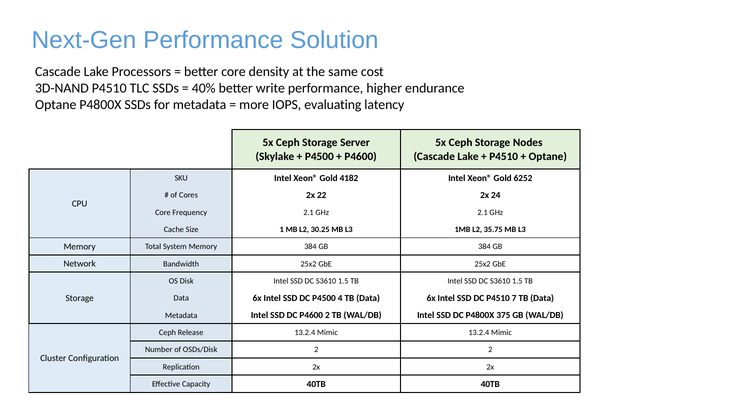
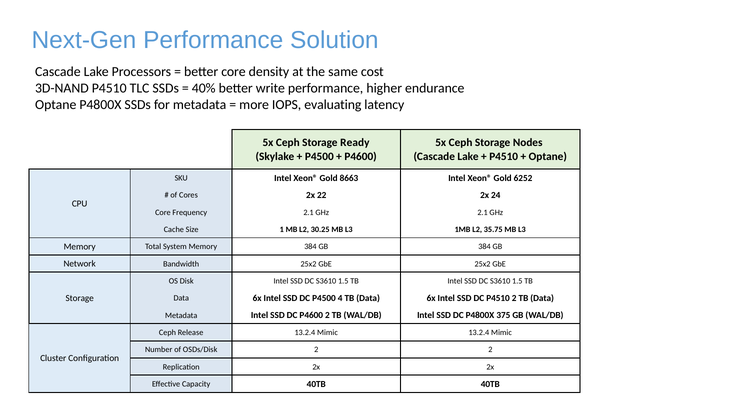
Server: Server -> Ready (355, 143)
4182: 4182 -> 8663 (349, 178)
P4510 7: 7 -> 2 (514, 299)
